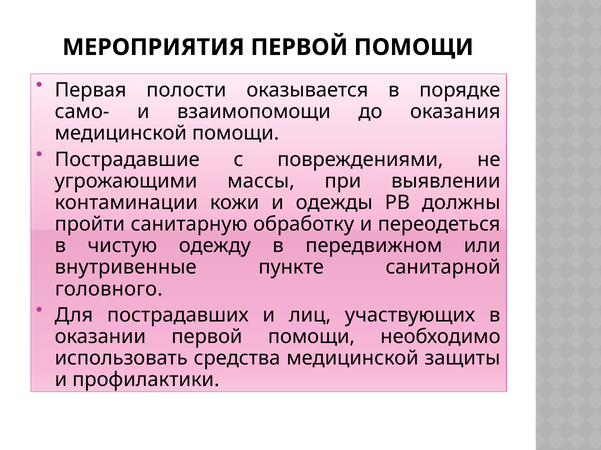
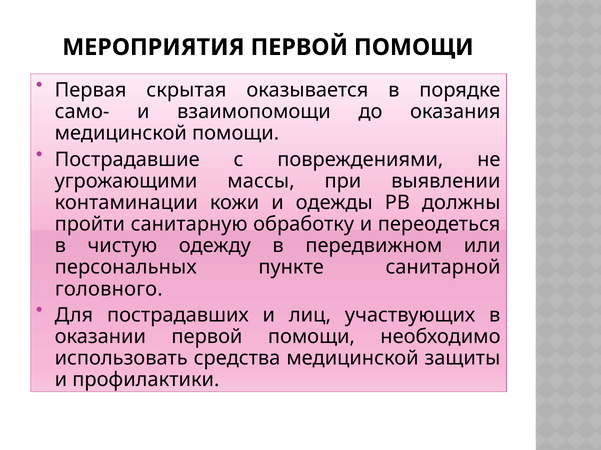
полости: полости -> скрытая (186, 90)
внутривенные: внутривенные -> персональных (126, 268)
